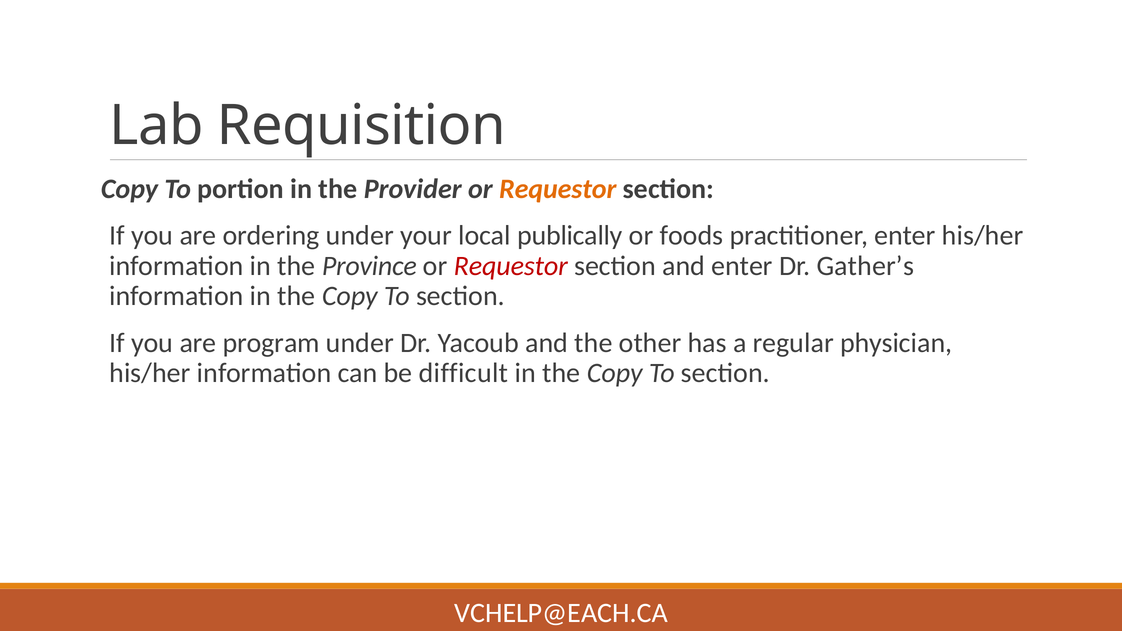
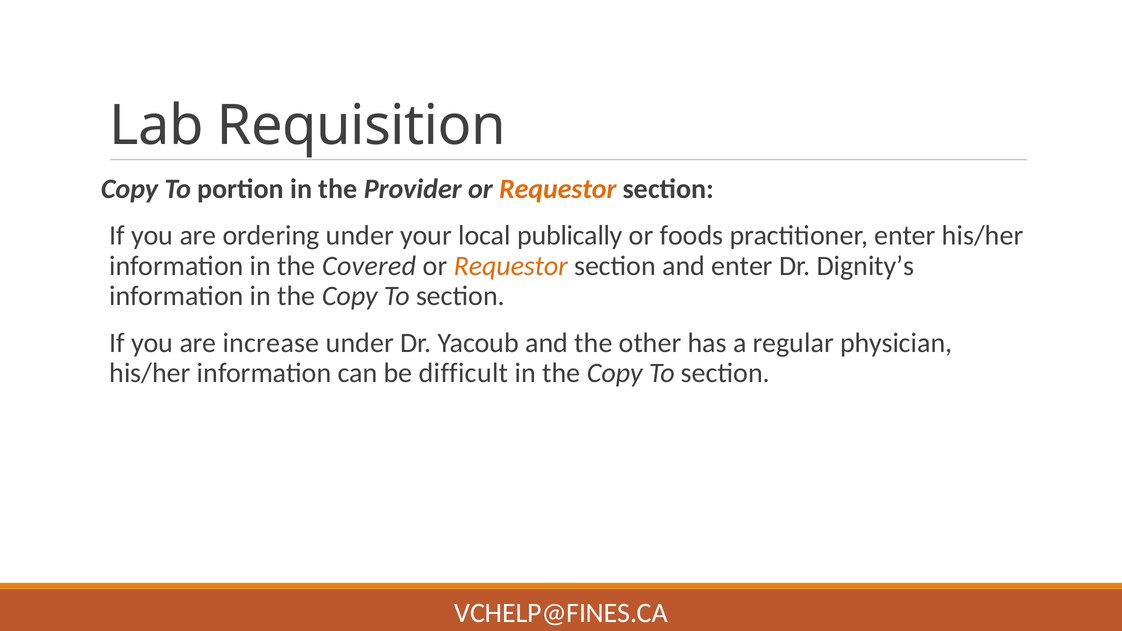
Province: Province -> Covered (369, 266)
Requestor colour: red -> orange (511, 266)
Gather’s: Gather’s -> Dignity’s (865, 266)
program: program -> increase (271, 343)
VCHELP@EACH.CA: VCHELP@EACH.CA -> VCHELP@FINES.CA (561, 613)
